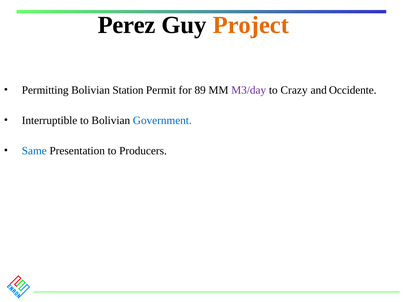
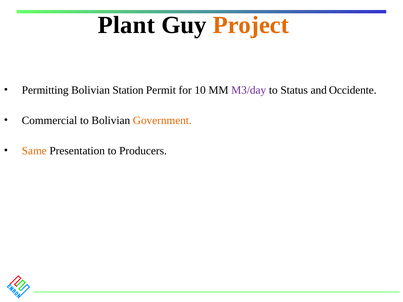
Perez: Perez -> Plant (126, 25)
89: 89 -> 10 (200, 90)
Crazy: Crazy -> Status (294, 90)
Interruptible: Interruptible -> Commercial (50, 121)
Government colour: blue -> orange (162, 121)
Same colour: blue -> orange (34, 151)
